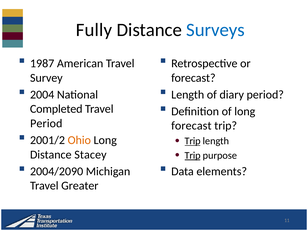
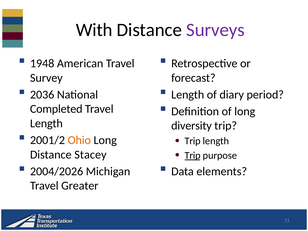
Fully: Fully -> With (94, 30)
Surveys colour: blue -> purple (215, 30)
1987: 1987 -> 1948 (42, 63)
2004: 2004 -> 2036 (42, 95)
Period: Period -> Length (46, 123)
forecast: forecast -> diversity (191, 126)
Trip underline: present -> none (193, 141)
2004/2090: 2004/2090 -> 2004/2026 (57, 171)
